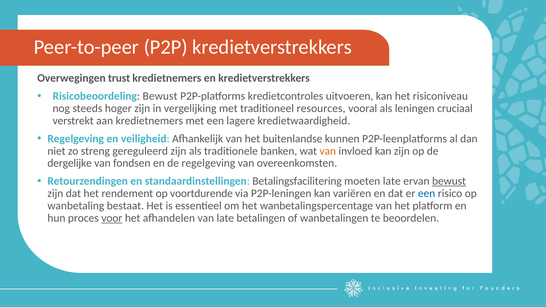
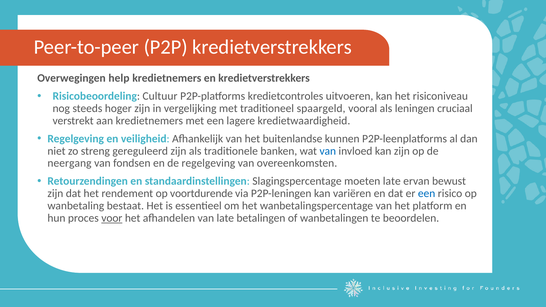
trust: trust -> help (119, 78)
Risicobeoordeling Bewust: Bewust -> Cultuur (160, 96)
resources: resources -> spaargeld (321, 108)
van colour: orange -> blue (328, 151)
dergelijke: dergelijke -> neergang (69, 163)
Betalingsfacilitering: Betalingsfacilitering -> Slagingspercentage (297, 181)
bewust underline: present -> none (449, 181)
